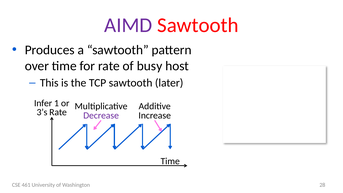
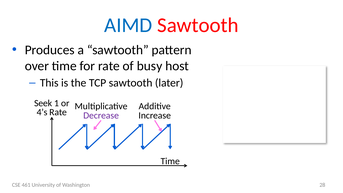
AIMD colour: purple -> blue (128, 25)
Infer: Infer -> Seek (43, 103)
3’s: 3’s -> 4’s (42, 112)
